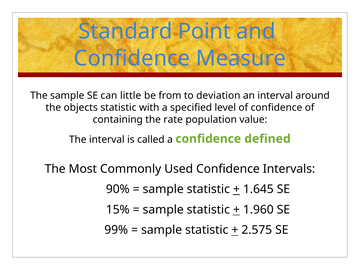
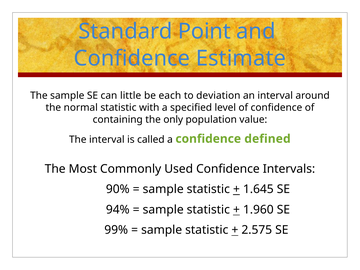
Measure: Measure -> Estimate (241, 58)
from: from -> each (170, 95)
objects: objects -> normal (81, 107)
rate: rate -> only (173, 119)
15%: 15% -> 94% (118, 210)
